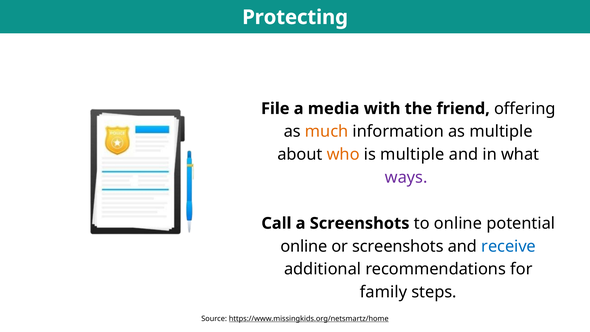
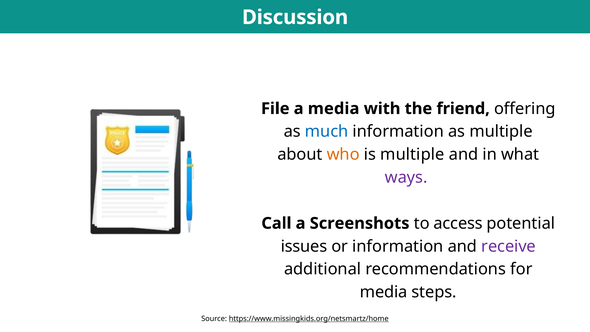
Protecting: Protecting -> Discussion (295, 17)
much colour: orange -> blue (327, 132)
to online: online -> access (458, 223)
online: online -> issues (304, 246)
or screenshots: screenshots -> information (398, 246)
receive colour: blue -> purple (509, 246)
family: family -> media (384, 292)
